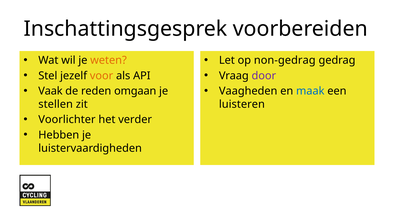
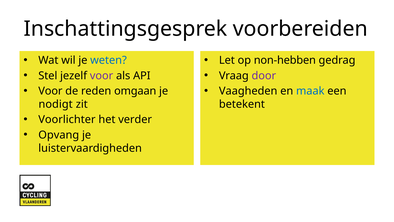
weten colour: orange -> blue (108, 60)
non-gedrag: non-gedrag -> non-hebben (285, 60)
voor colour: orange -> purple (102, 76)
Vaak: Vaak -> Voor (50, 91)
stellen: stellen -> nodigt (56, 104)
luisteren: luisteren -> betekent (242, 104)
Hebben: Hebben -> Opvang (59, 135)
